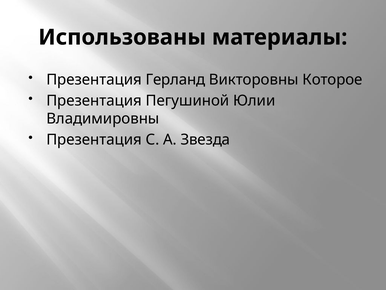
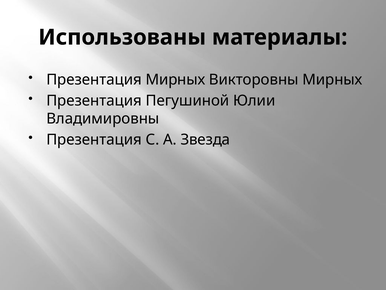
Презентация Герланд: Герланд -> Мирных (175, 79)
Викторовны Которое: Которое -> Мирных (332, 79)
